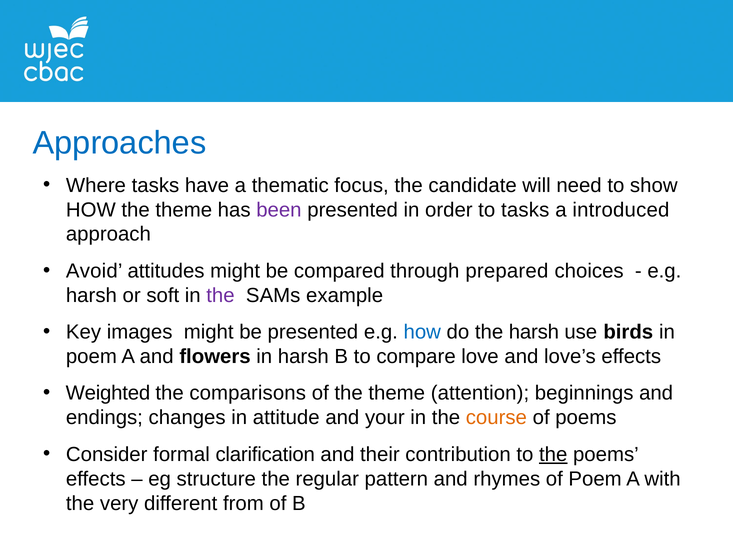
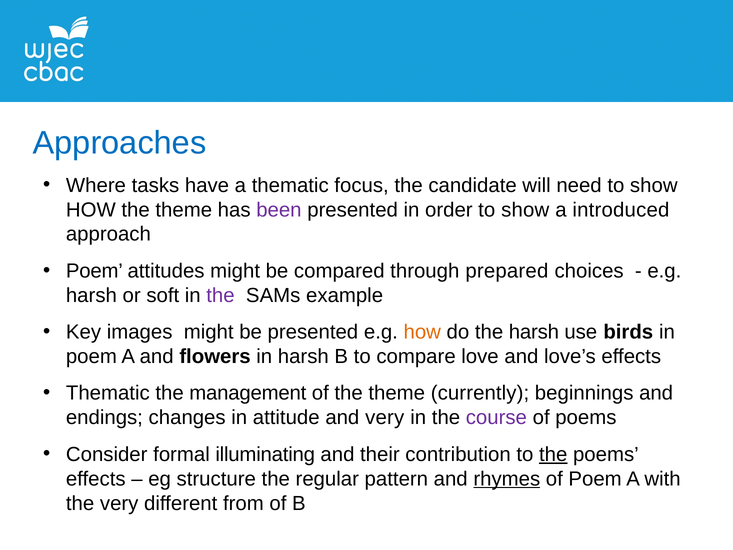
order to tasks: tasks -> show (525, 210)
Avoid: Avoid -> Poem (94, 271)
how colour: blue -> orange (422, 332)
Weighted: Weighted -> Thematic (108, 393)
comparisons: comparisons -> management (248, 393)
attention: attention -> currently (480, 393)
and your: your -> very (385, 417)
course colour: orange -> purple (496, 417)
clarification: clarification -> illuminating (265, 454)
rhymes underline: none -> present (507, 479)
